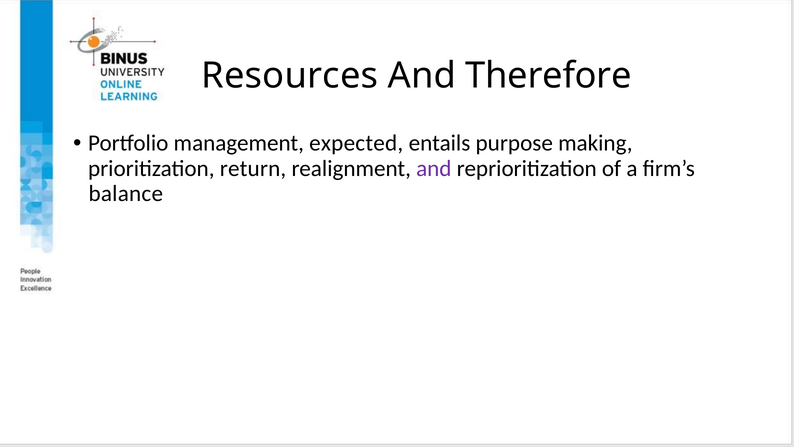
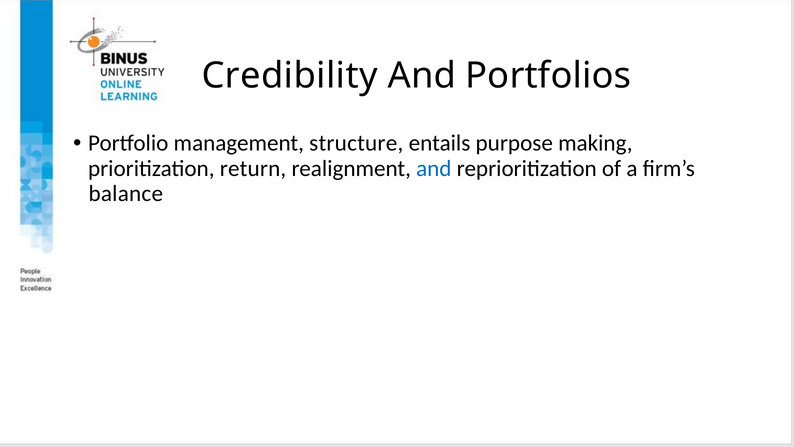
Resources: Resources -> Credibility (290, 76)
Therefore: Therefore -> Portfolios (548, 76)
expected: expected -> structure (356, 143)
and colour: purple -> blue (434, 168)
